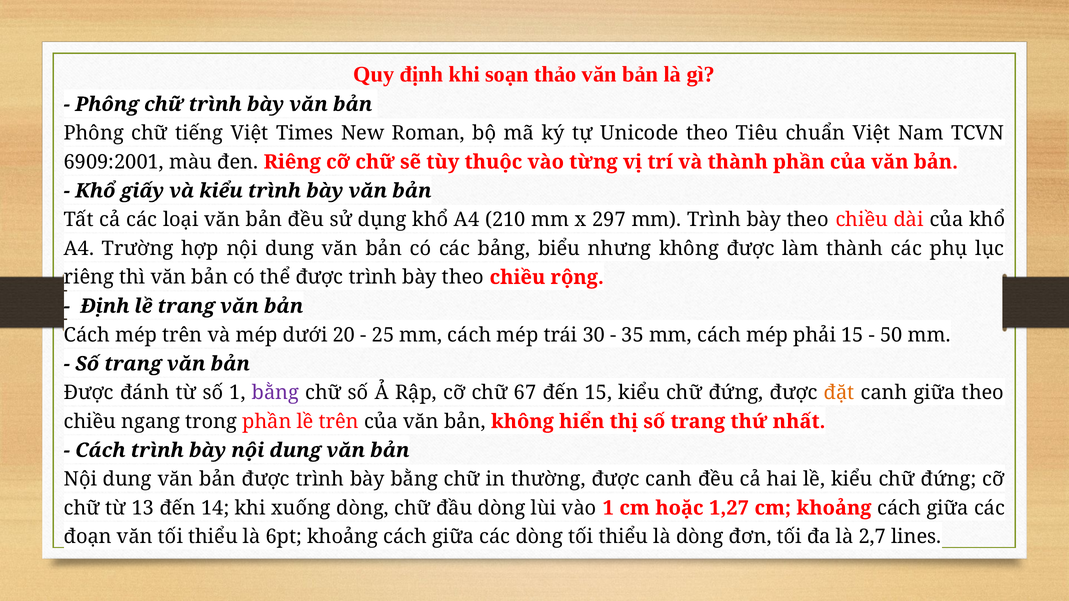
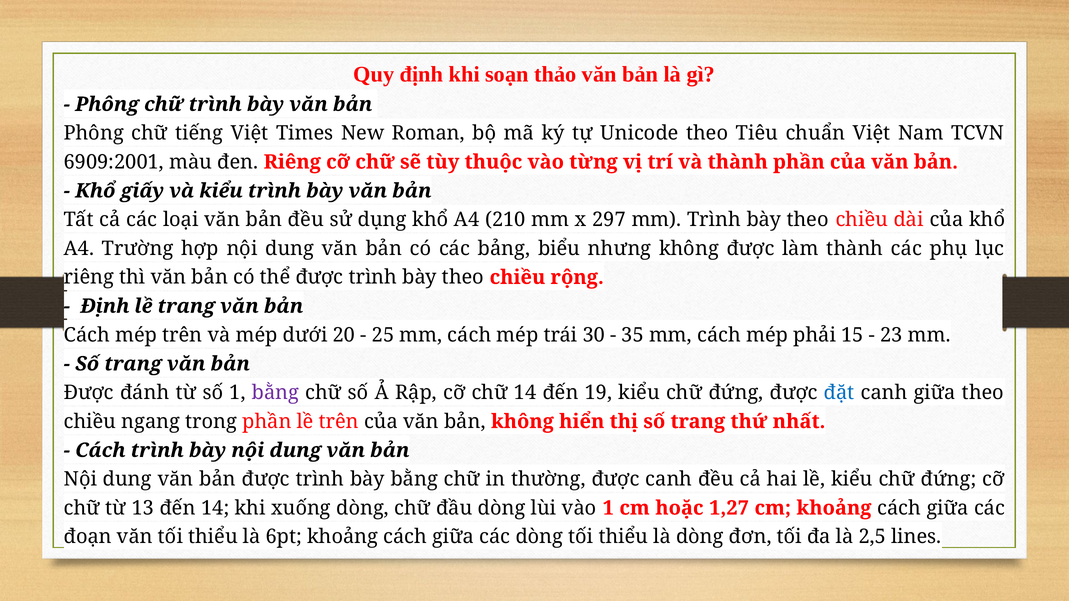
50: 50 -> 23 (891, 335)
chữ 67: 67 -> 14 (525, 393)
đến 15: 15 -> 19 (598, 393)
đặt colour: orange -> blue (839, 393)
2,7: 2,7 -> 2,5 (872, 537)
